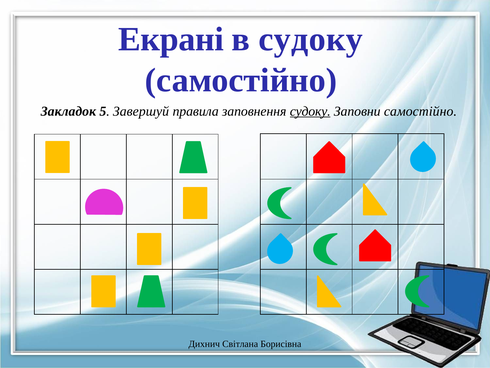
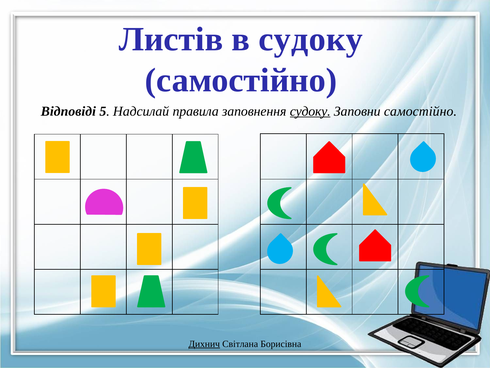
Екрані: Екрані -> Листів (171, 39)
Закладок: Закладок -> Відповіді (68, 111)
Завершуй: Завершуй -> Надсилай (141, 111)
Дихнич underline: none -> present (204, 344)
